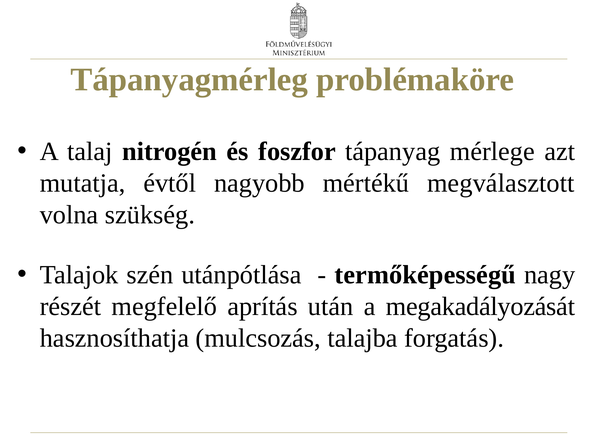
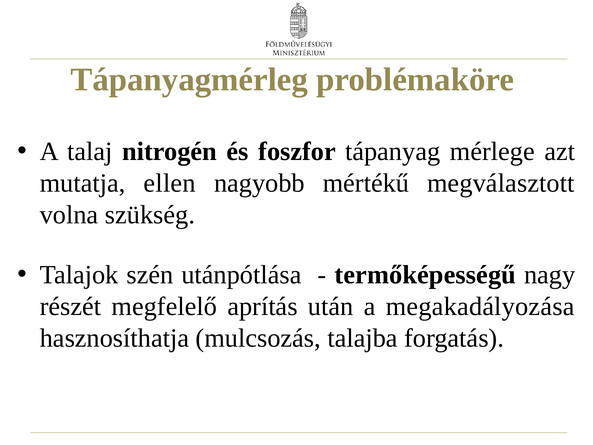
évtől: évtől -> ellen (170, 183)
megakadályozását: megakadályozását -> megakadályozása (480, 306)
